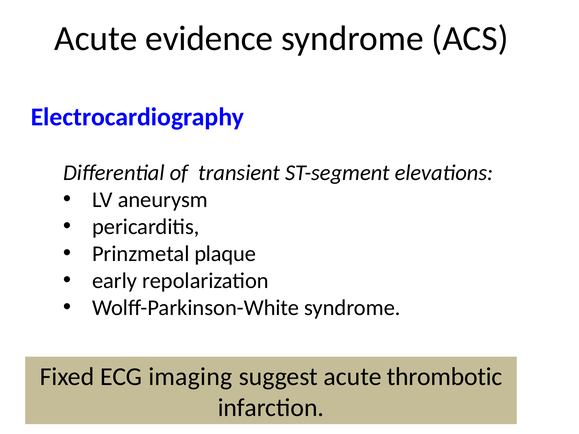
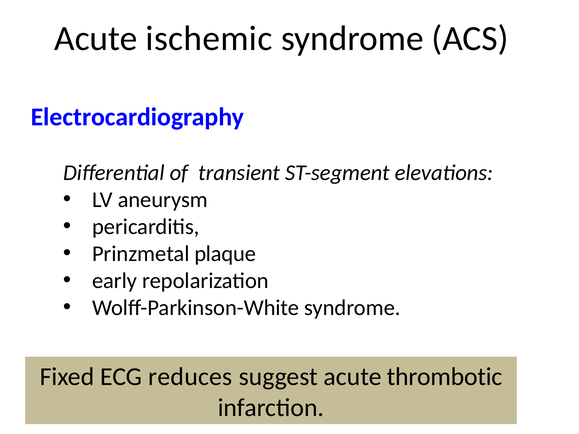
evidence: evidence -> ischemic (209, 39)
imaging: imaging -> reduces (190, 377)
